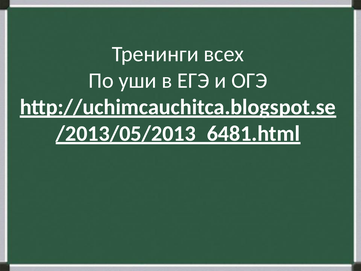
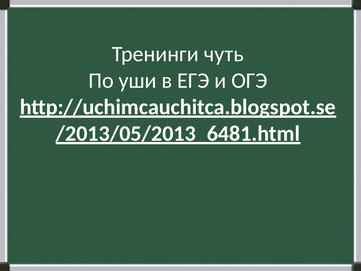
всех: всех -> чуть (224, 54)
